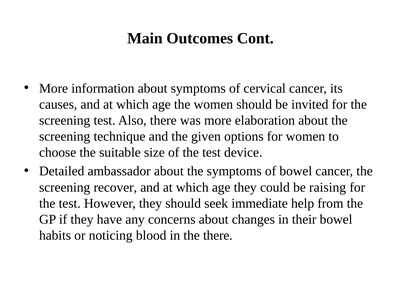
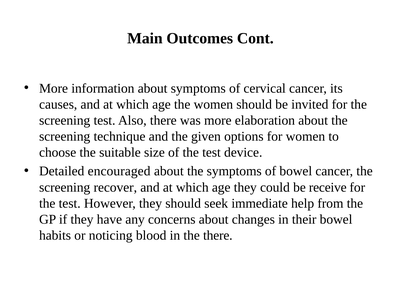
ambassador: ambassador -> encouraged (119, 171)
raising: raising -> receive (328, 187)
